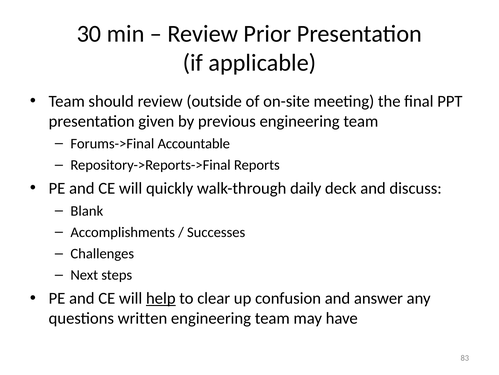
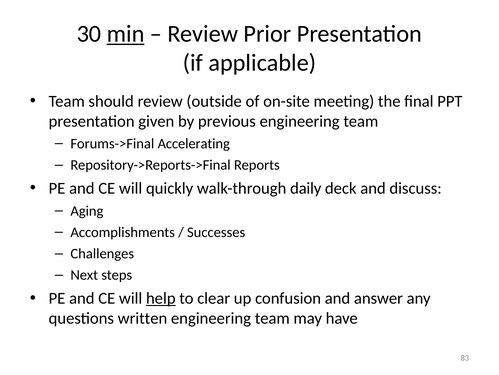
min underline: none -> present (126, 34)
Accountable: Accountable -> Accelerating (194, 143)
Blank: Blank -> Aging (87, 210)
